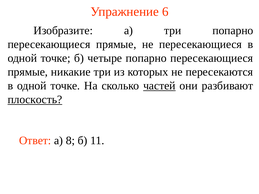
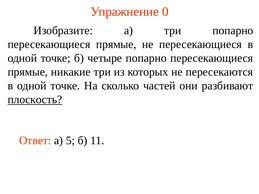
6: 6 -> 0 (165, 12)
частей underline: present -> none (159, 86)
8: 8 -> 5 (70, 141)
